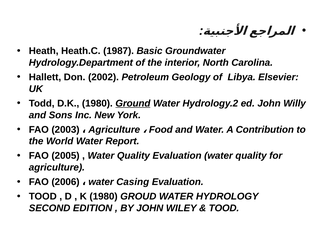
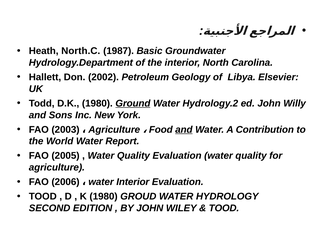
Heath.C: Heath.C -> North.C (81, 51)
and underline: none -> present (184, 129)
water Casing: Casing -> Interior (133, 182)
